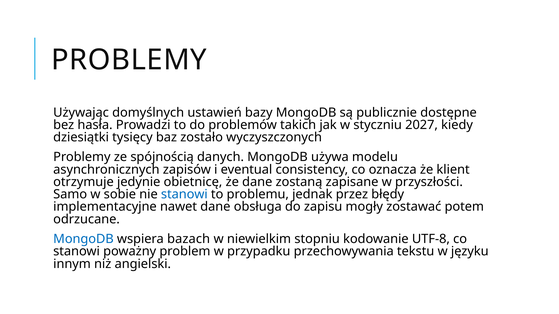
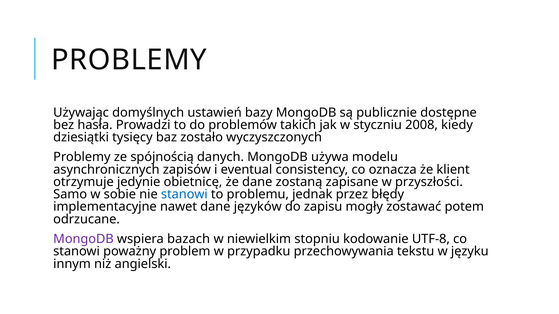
2027: 2027 -> 2008 (422, 125)
obsługa: obsługa -> języków (258, 207)
MongoDB colour: blue -> purple (83, 239)
